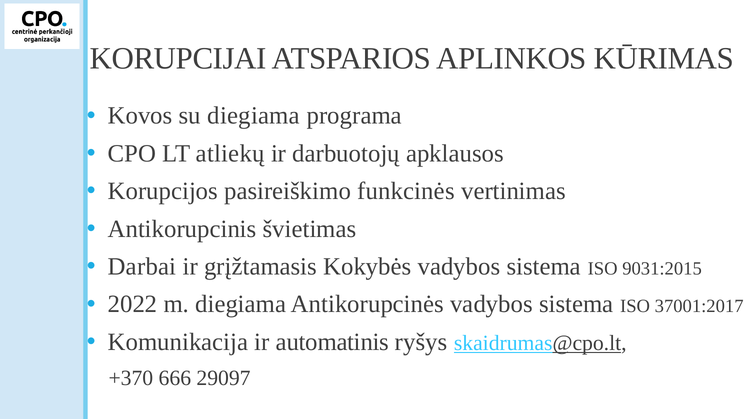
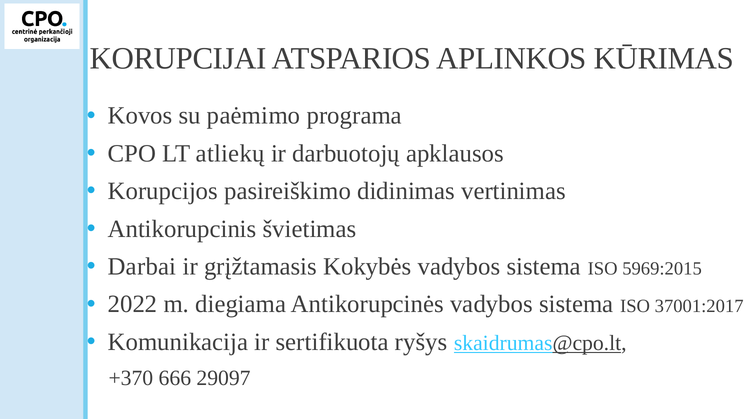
su diegiama: diegiama -> paėmimo (254, 116)
funkcinės: funkcinės -> didinimas (406, 191)
9031:2015: 9031:2015 -> 5969:2015 (662, 268)
automatinis: automatinis -> sertifikuota (332, 342)
